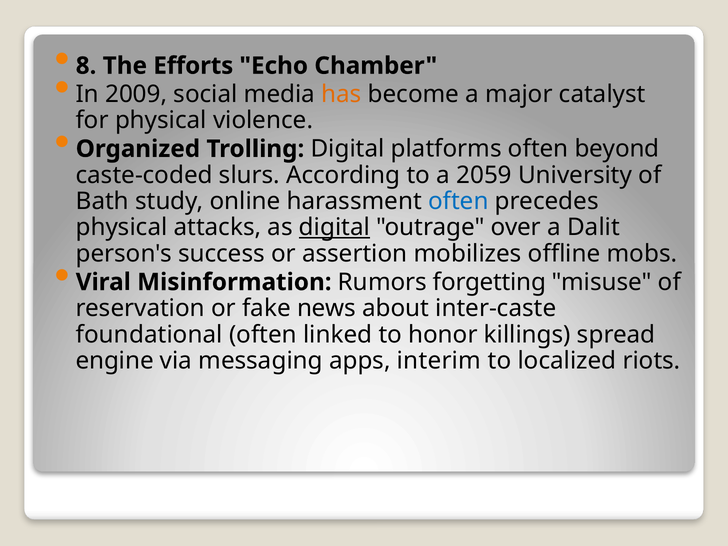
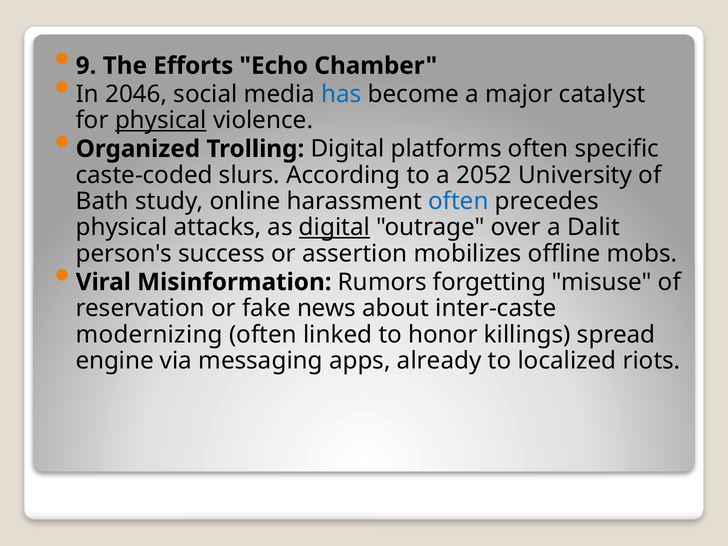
8: 8 -> 9 (86, 66)
2009: 2009 -> 2046 (136, 94)
has colour: orange -> blue (341, 94)
physical underline: none -> present (161, 120)
beyond: beyond -> specific (617, 149)
2059: 2059 -> 2052 (484, 175)
foundational: foundational -> modernizing (149, 335)
interim: interim -> already (439, 361)
